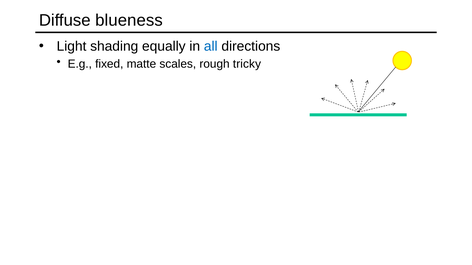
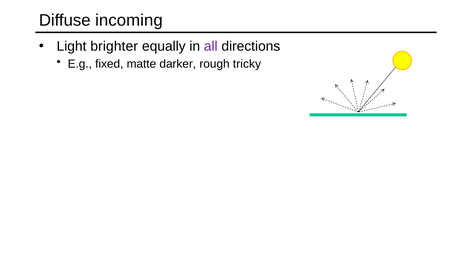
blueness: blueness -> incoming (129, 20)
shading: shading -> brighter (114, 46)
all colour: blue -> purple (211, 46)
scales: scales -> darker (178, 64)
